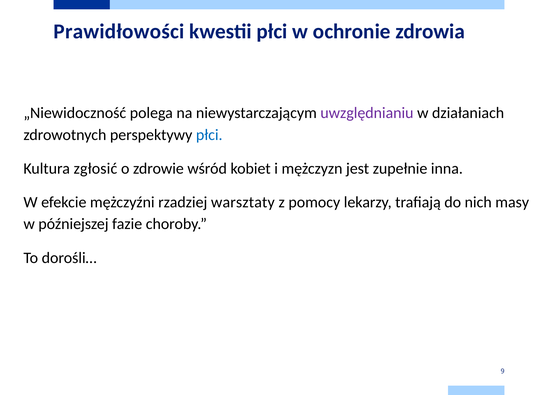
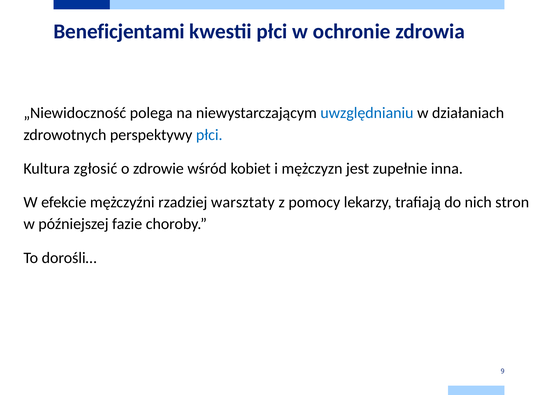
Prawidłowości: Prawidłowości -> Beneficjentami (119, 31)
uwzględnianiu colour: purple -> blue (367, 113)
masy: masy -> stron (512, 202)
